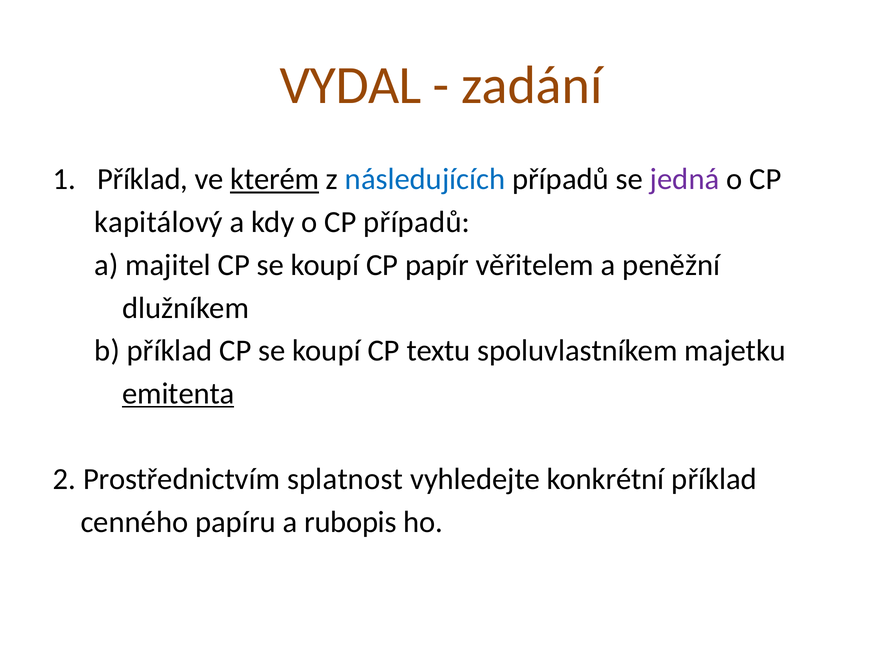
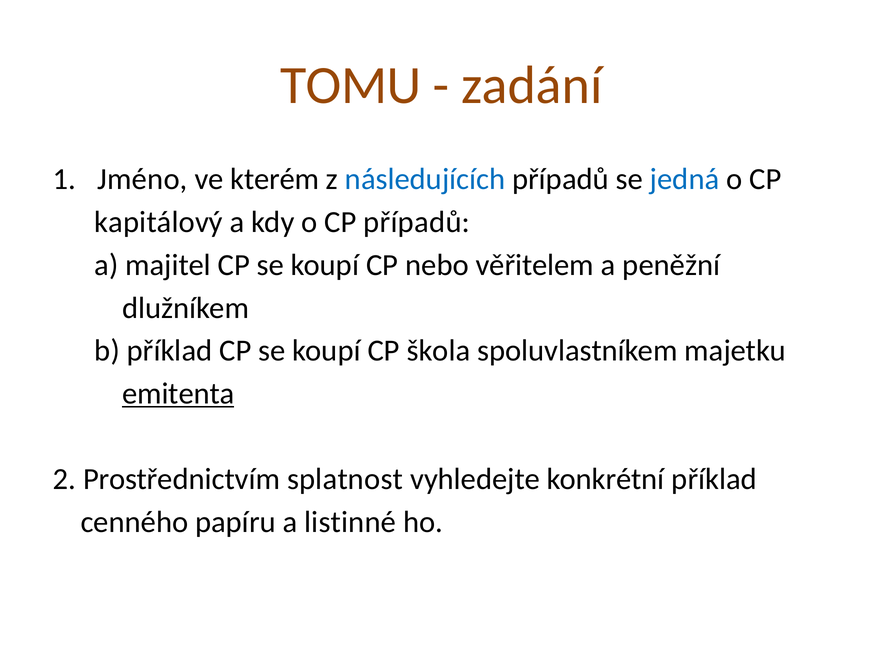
VYDAL: VYDAL -> TOMU (351, 85)
Příklad: Příklad -> Jméno (142, 179)
kterém underline: present -> none (275, 179)
jedná colour: purple -> blue (685, 179)
papír: papír -> nebo (437, 265)
textu: textu -> škola (438, 351)
rubopis: rubopis -> listinné (350, 522)
